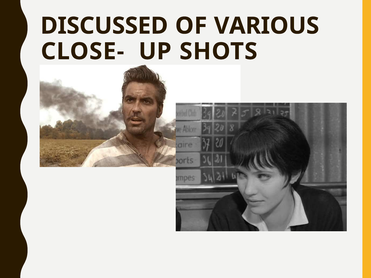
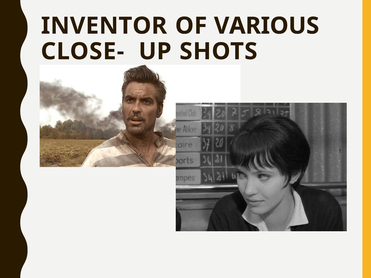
DISCUSSED: DISCUSSED -> INVENTOR (104, 26)
